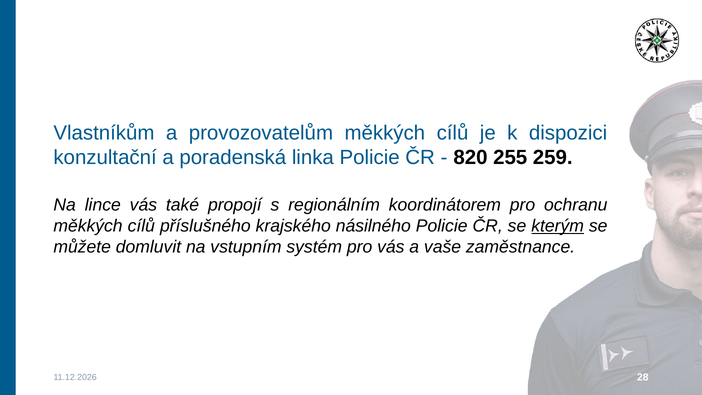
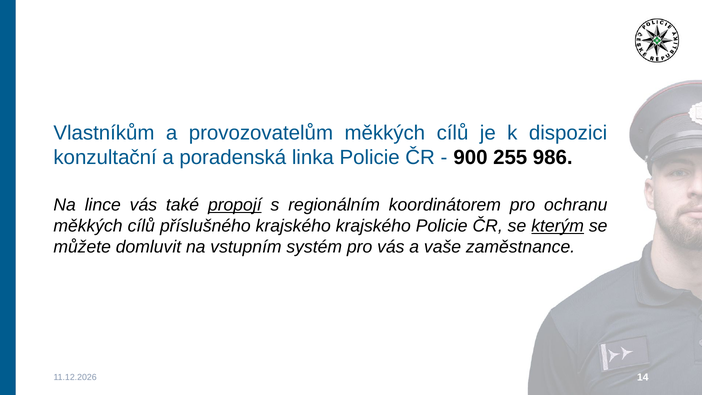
820: 820 -> 900 (470, 158)
259: 259 -> 986 (553, 158)
propojí underline: none -> present (235, 205)
krajského násilného: násilného -> krajského (373, 226)
28: 28 -> 14 (643, 377)
